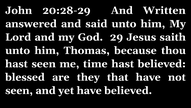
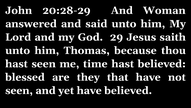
Written: Written -> Woman (164, 10)
